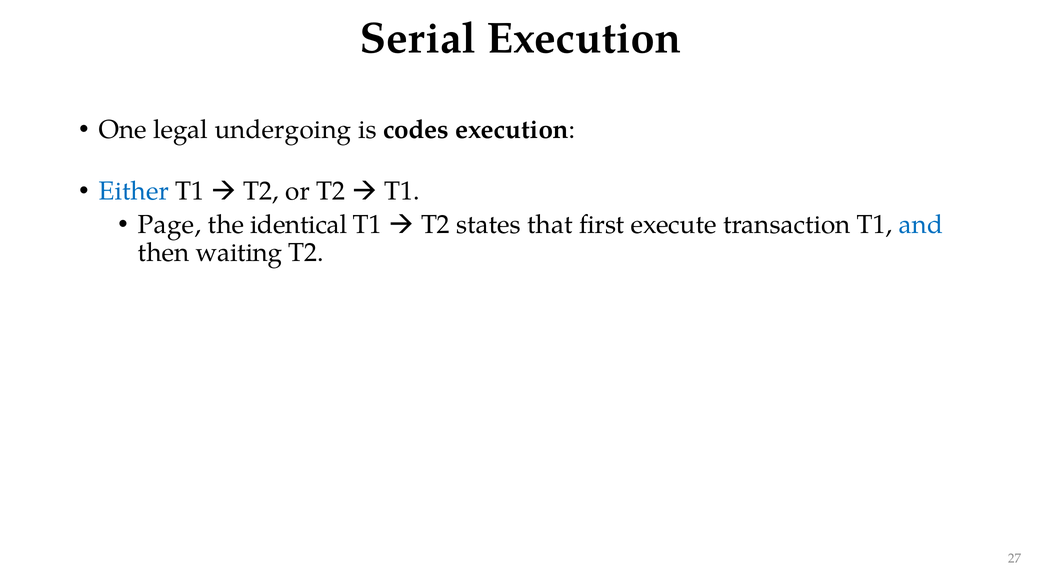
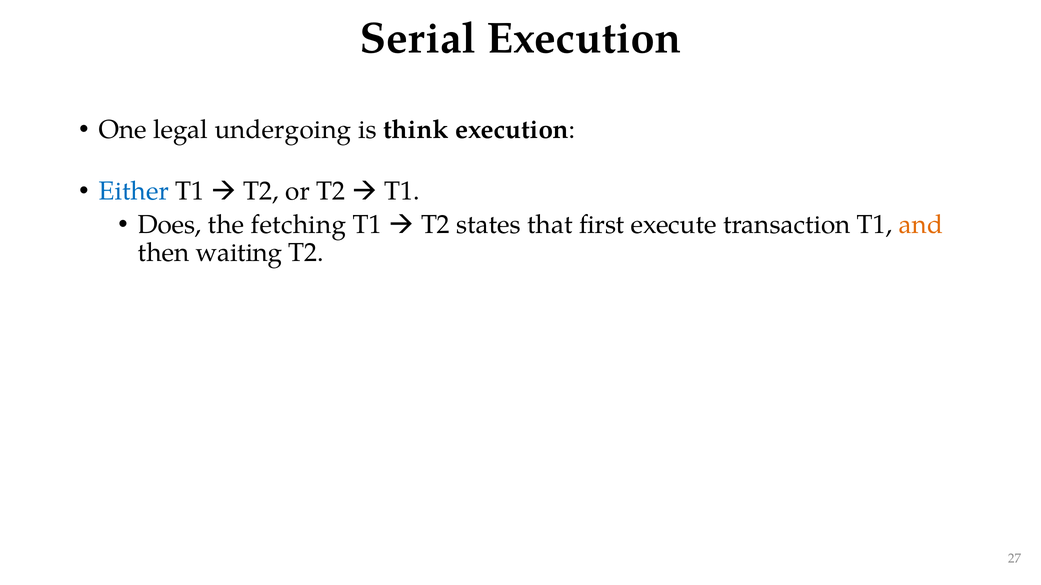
codes: codes -> think (416, 130)
Page: Page -> Does (170, 225)
identical: identical -> fetching (298, 225)
and colour: blue -> orange (921, 225)
